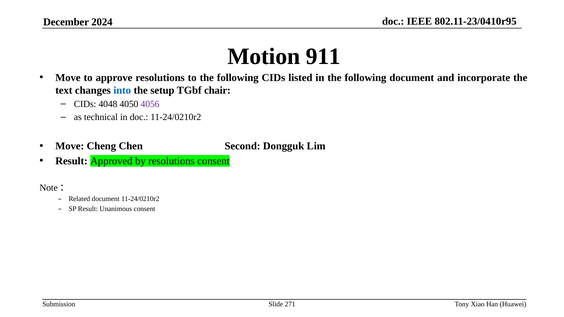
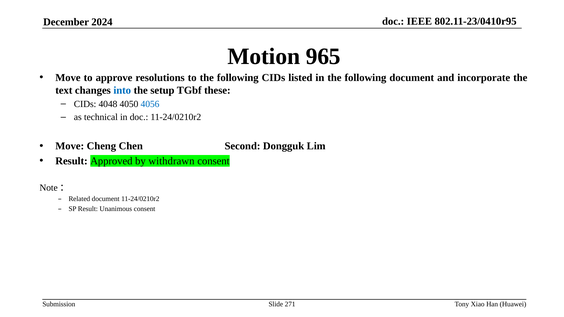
911: 911 -> 965 (323, 57)
chair: chair -> these (217, 90)
4056 colour: purple -> blue (150, 104)
by resolutions: resolutions -> withdrawn (171, 161)
